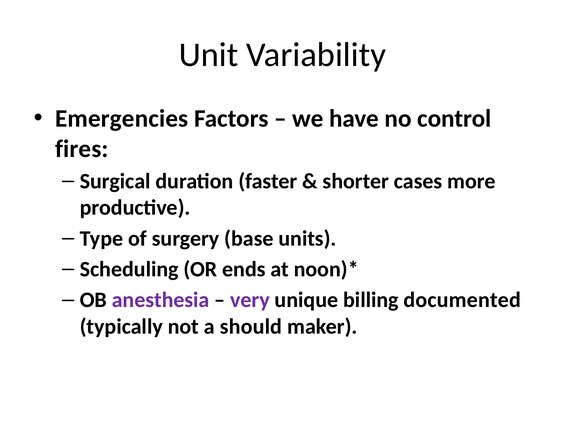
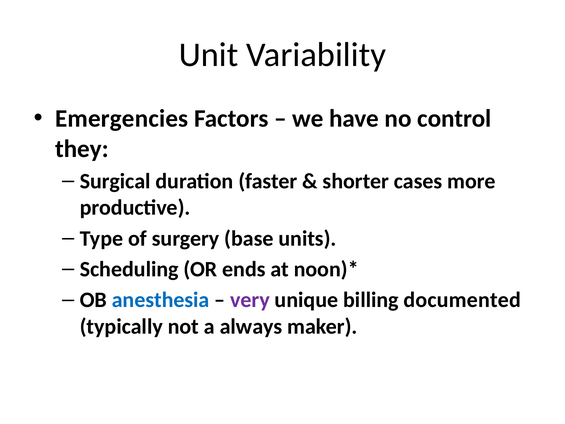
fires: fires -> they (82, 149)
anesthesia colour: purple -> blue (161, 300)
should: should -> always (251, 326)
